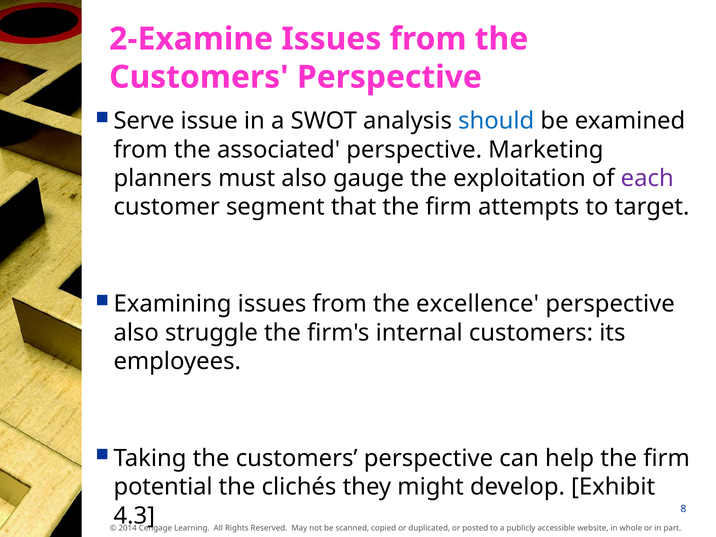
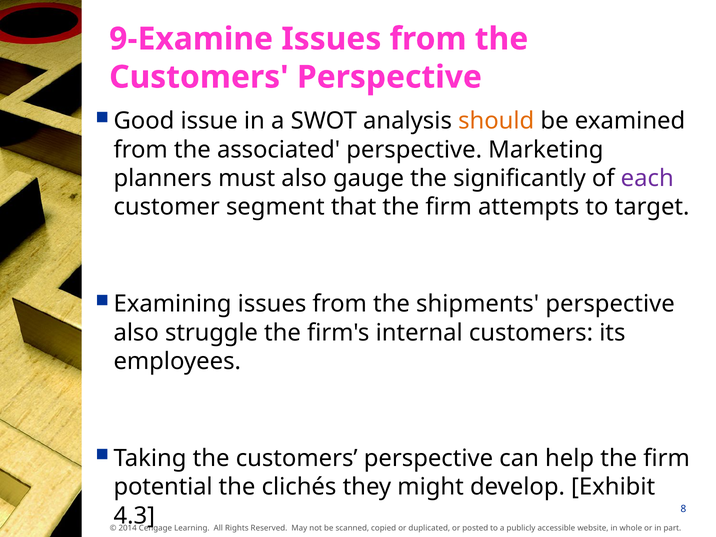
2-Examine: 2-Examine -> 9-Examine (191, 39)
Serve: Serve -> Good (144, 121)
should colour: blue -> orange (496, 121)
exploitation: exploitation -> significantly (520, 178)
excellence: excellence -> shipments (478, 304)
